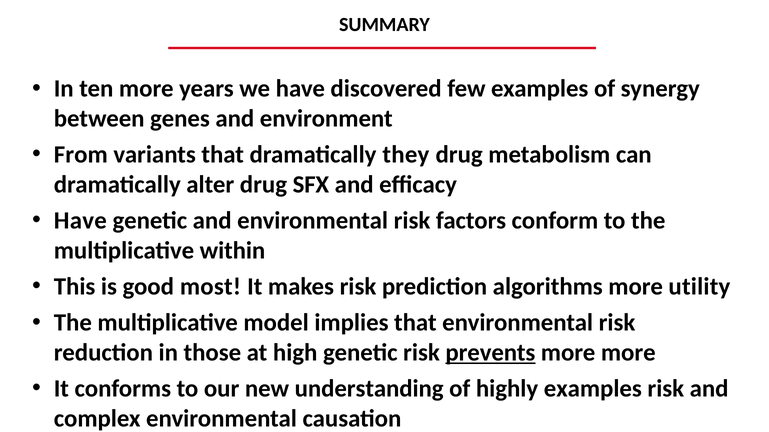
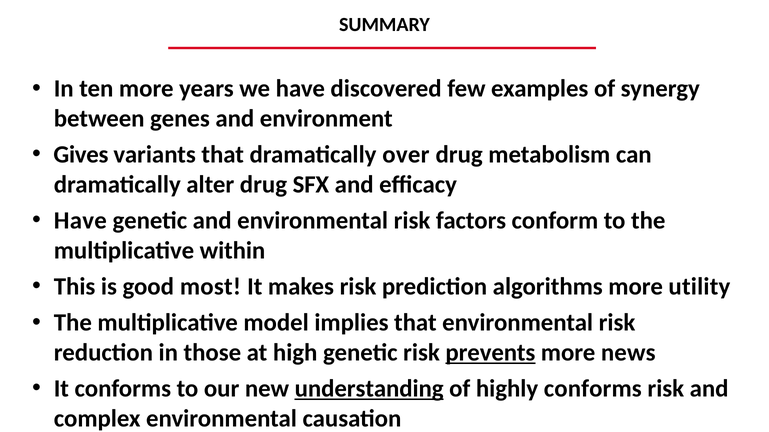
From: From -> Gives (81, 155)
they: they -> over (406, 155)
more more: more -> news (628, 353)
understanding underline: none -> present (369, 389)
highly examples: examples -> conforms (593, 389)
